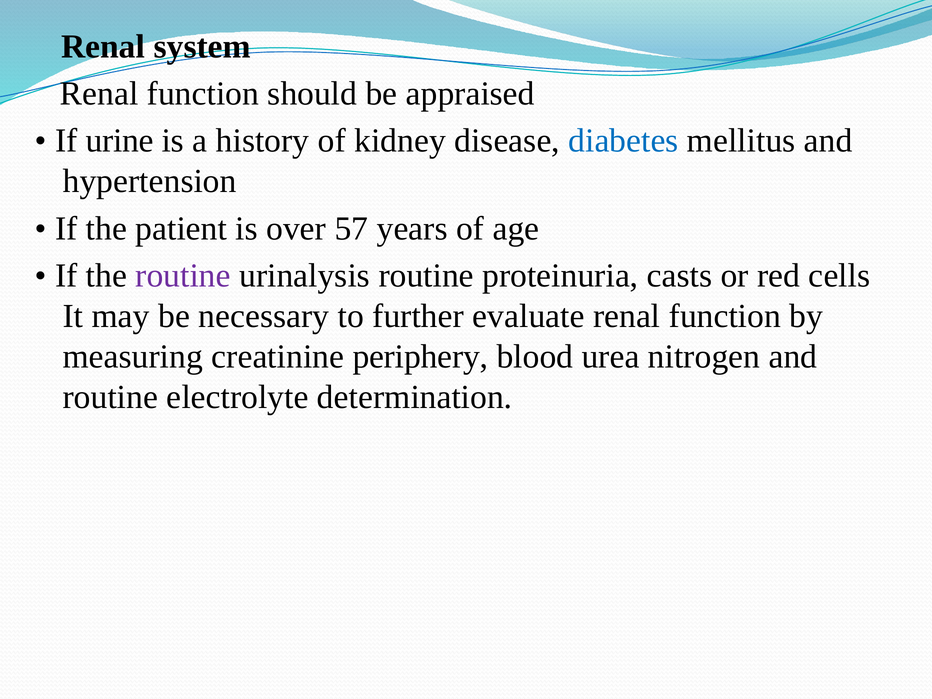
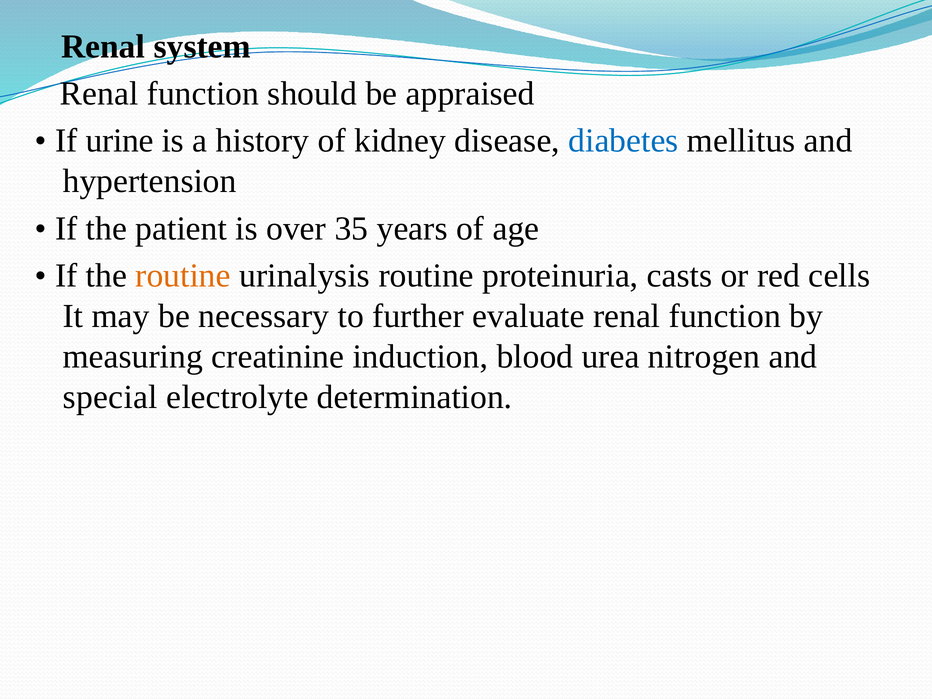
57: 57 -> 35 (351, 228)
routine colour: purple -> orange (183, 276)
periphery: periphery -> induction (420, 357)
routine: routine -> special (110, 397)
